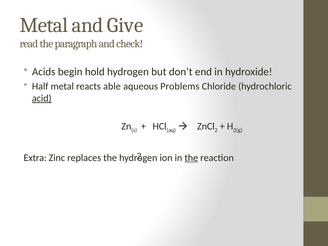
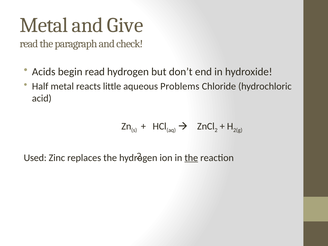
begin hold: hold -> read (95, 72)
able: able -> little (112, 86)
acid underline: present -> none (42, 98)
Extra: Extra -> Used (35, 158)
